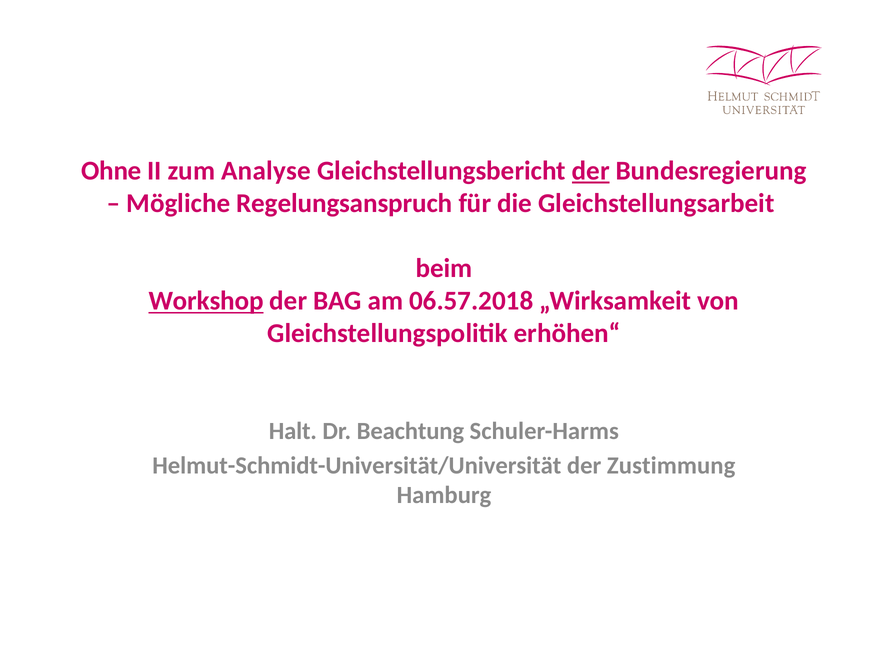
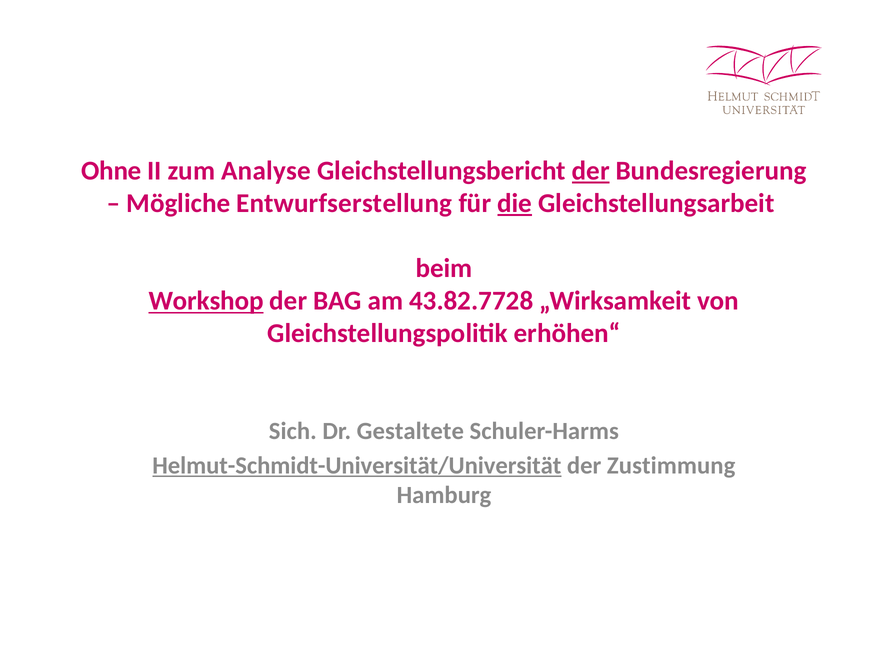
Regelungsanspruch: Regelungsanspruch -> Entwurfserstellung (344, 203)
die underline: none -> present (515, 203)
06.57.2018: 06.57.2018 -> 43.82.7728 (471, 301)
Halt: Halt -> Sich (293, 431)
Beachtung: Beachtung -> Gestaltete (410, 431)
Helmut-Schmidt-Universität/Universität underline: none -> present (357, 465)
